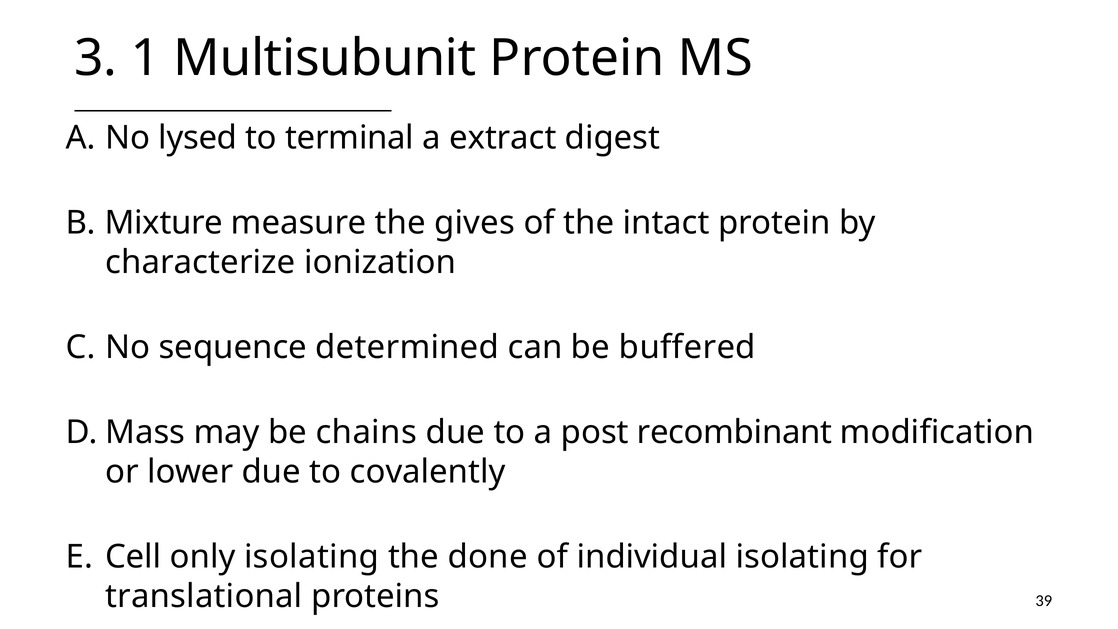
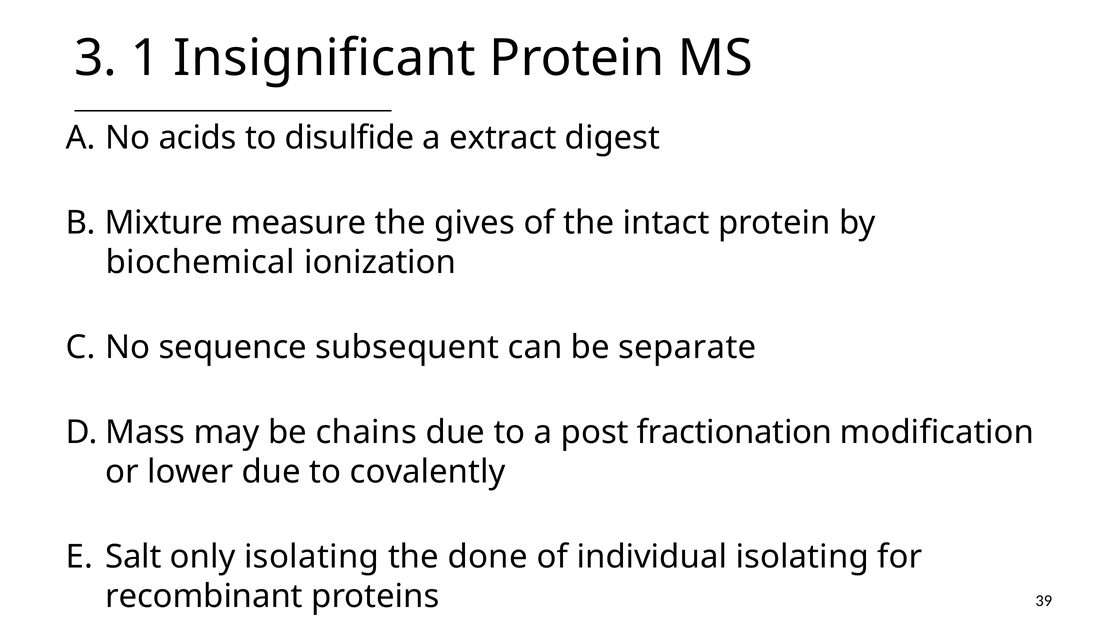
Multisubunit: Multisubunit -> Insignificant (325, 58)
lysed: lysed -> acids (198, 138)
terminal: terminal -> disulfide (350, 138)
characterize: characterize -> biochemical (200, 262)
determined: determined -> subsequent (407, 347)
buffered: buffered -> separate (687, 347)
recombinant: recombinant -> fractionation (735, 432)
Cell: Cell -> Salt (133, 557)
translational: translational -> recombinant (204, 596)
